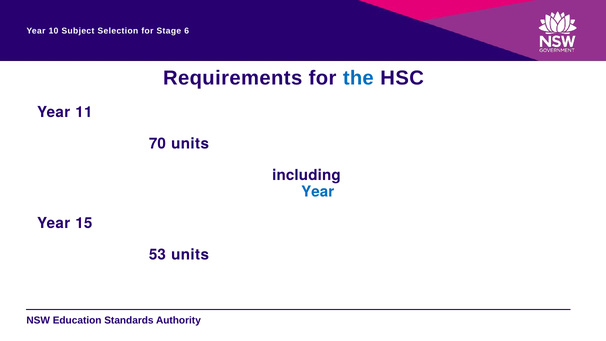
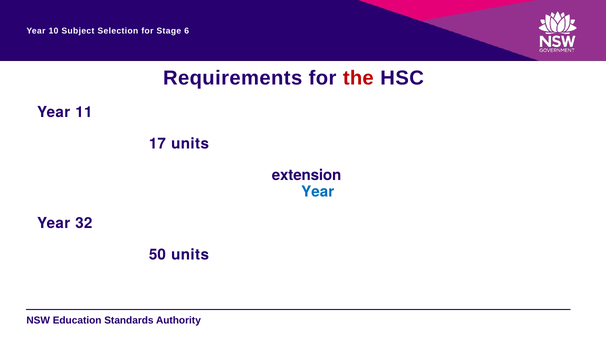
the colour: blue -> red (358, 78)
70: 70 -> 17 (157, 144)
including: including -> extension (307, 175)
15: 15 -> 32 (84, 223)
53: 53 -> 50 (157, 255)
